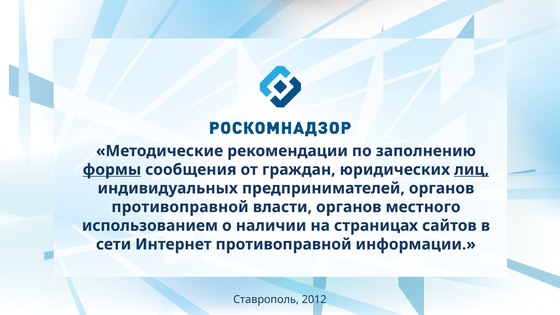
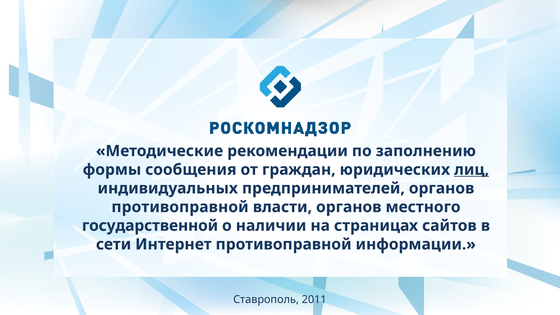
формы underline: present -> none (112, 170)
использованием: использованием -> государственной (150, 226)
2012: 2012 -> 2011 (314, 299)
